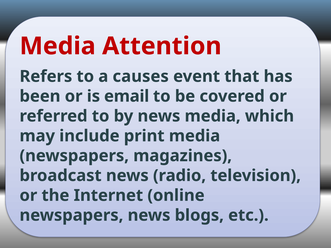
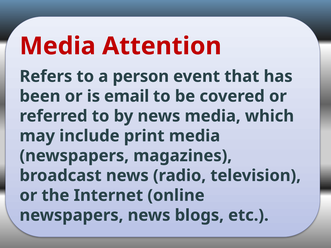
causes: causes -> person (141, 76)
